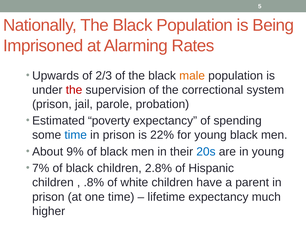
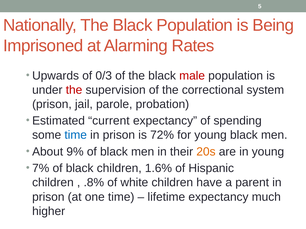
2/3: 2/3 -> 0/3 (104, 76)
male colour: orange -> red (192, 76)
poverty: poverty -> current (109, 121)
22%: 22% -> 72% (162, 135)
20s colour: blue -> orange (206, 152)
2.8%: 2.8% -> 1.6% (158, 169)
